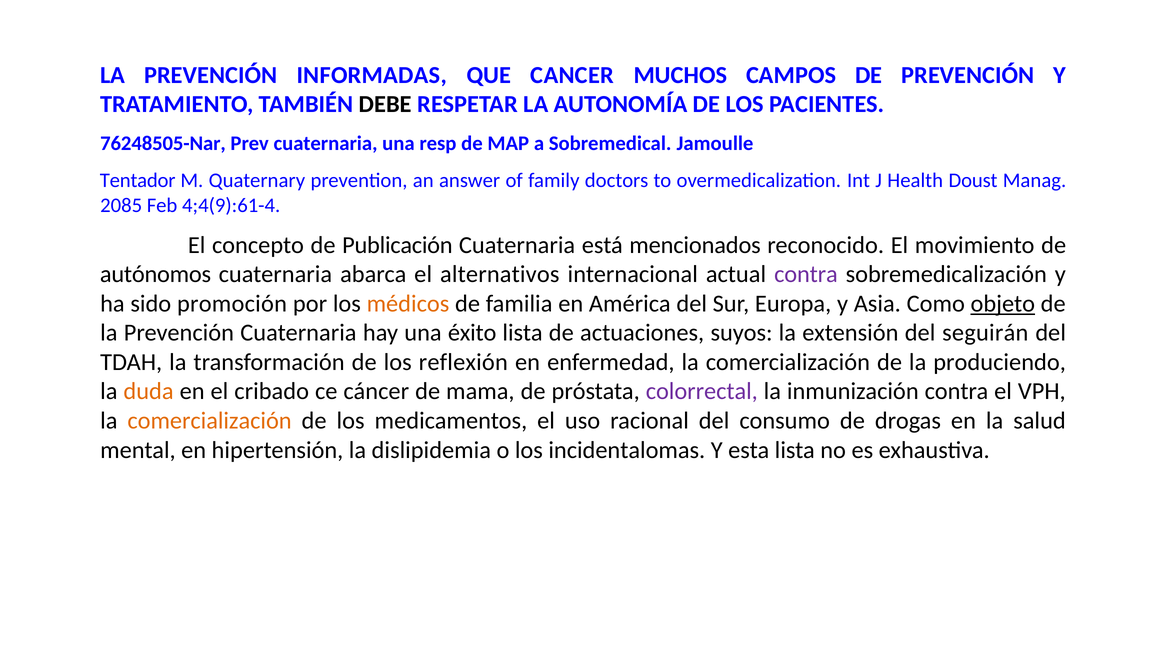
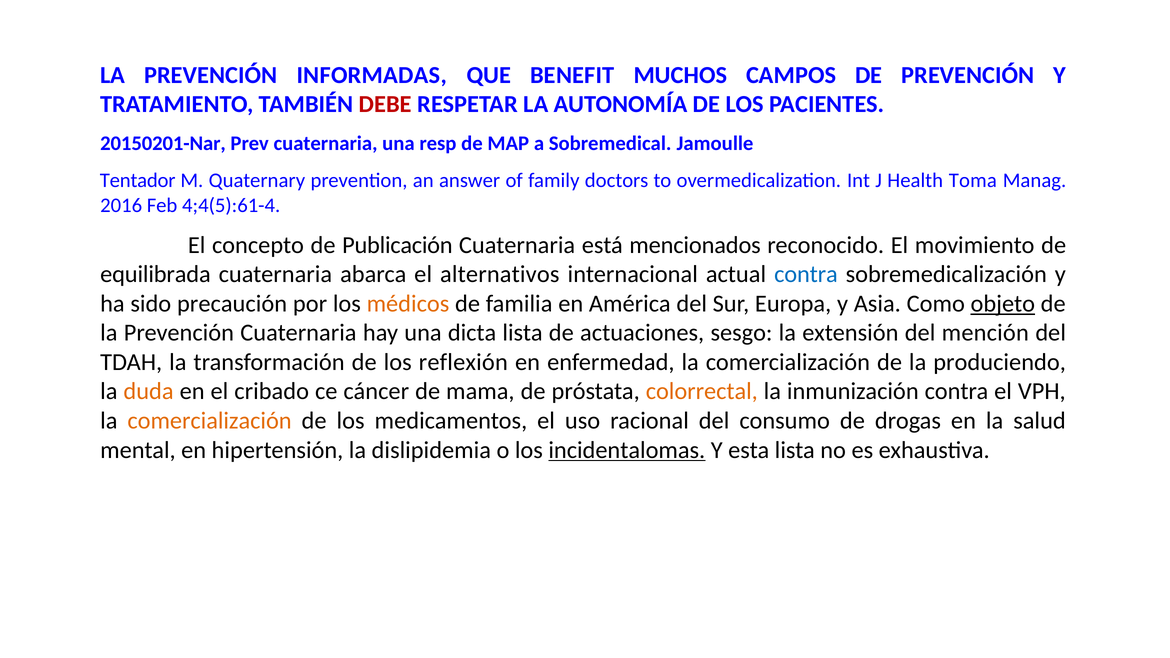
CANCER: CANCER -> BENEFIT (572, 75)
DEBE colour: black -> red (385, 104)
76248505-Nar: 76248505-Nar -> 20150201-Nar (163, 143)
Doust: Doust -> Toma (973, 181)
2085: 2085 -> 2016 (121, 205)
4;4(9):61-4: 4;4(9):61-4 -> 4;4(5):61-4 (231, 205)
autónomos: autónomos -> equilibrada (155, 274)
contra colour: purple -> blue (806, 274)
promoción: promoción -> precaución (232, 304)
éxito: éxito -> dicta (472, 333)
suyos: suyos -> sesgo (742, 333)
seguirán: seguirán -> mención (985, 333)
colorrectal colour: purple -> orange (702, 392)
incidentalomas underline: none -> present (627, 450)
